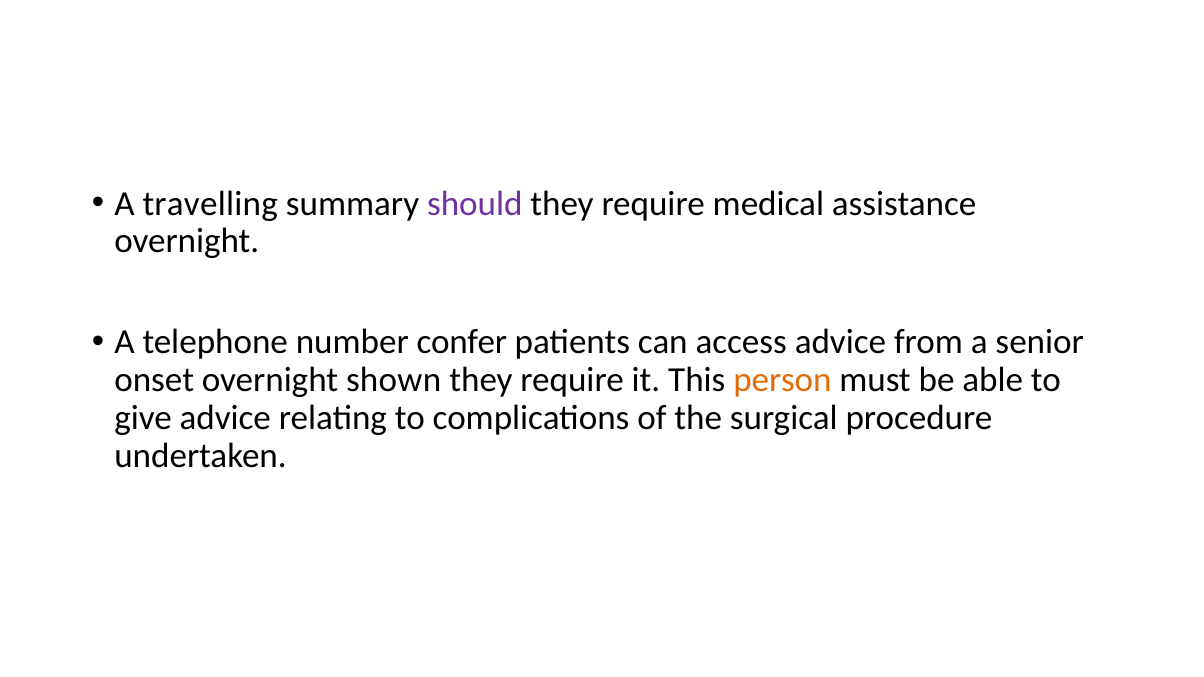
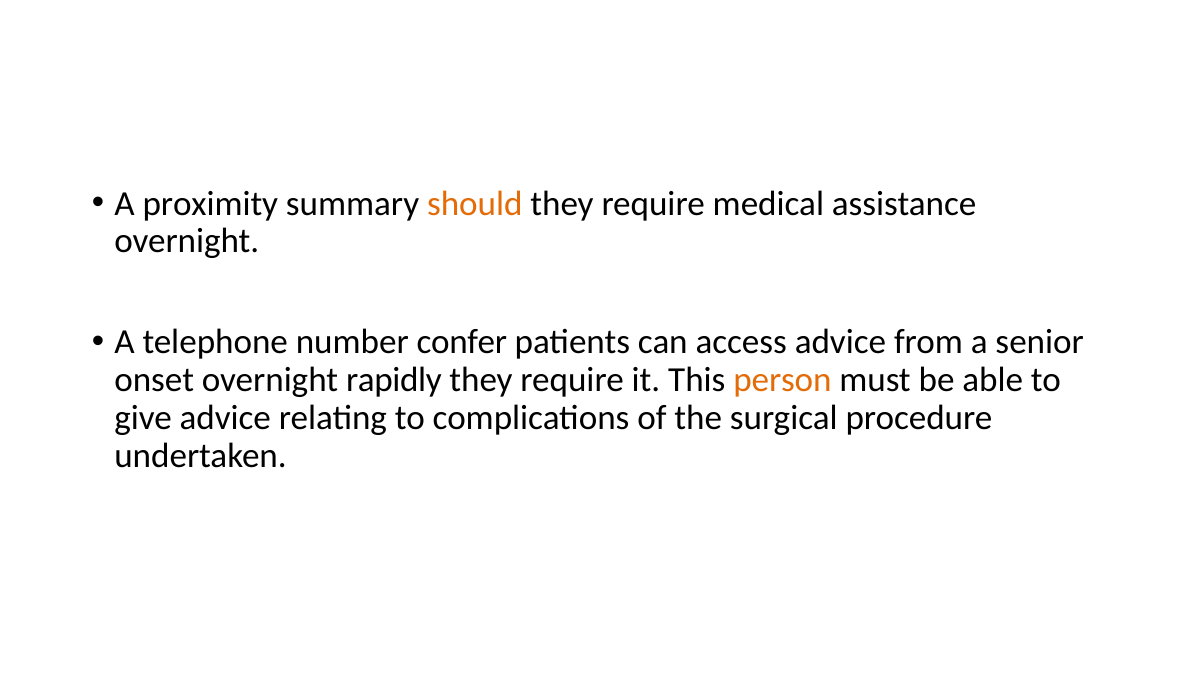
travelling: travelling -> proximity (210, 204)
should colour: purple -> orange (475, 204)
shown: shown -> rapidly (394, 380)
